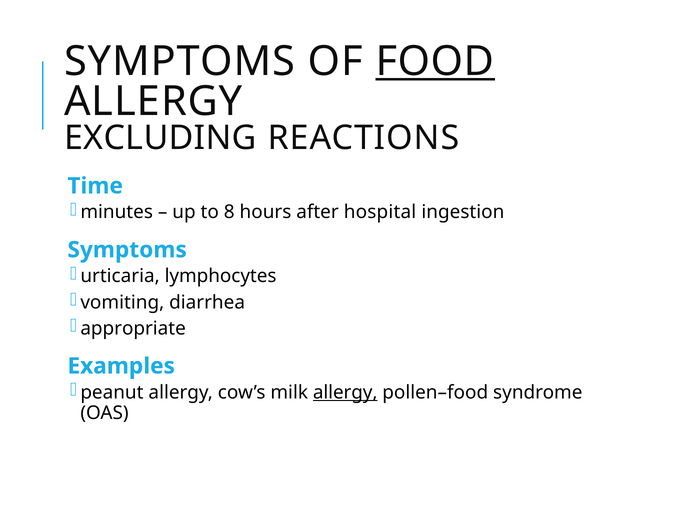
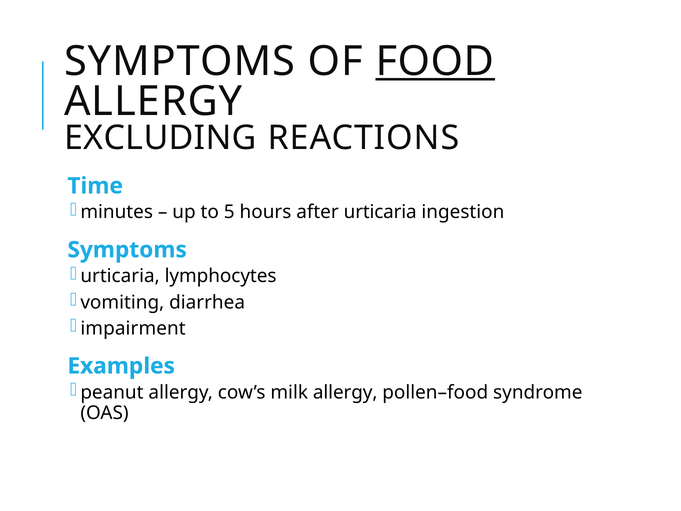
8: 8 -> 5 (229, 212)
after hospital: hospital -> urticaria (380, 212)
appropriate: appropriate -> impairment (133, 328)
allergy underline: present -> none (345, 392)
